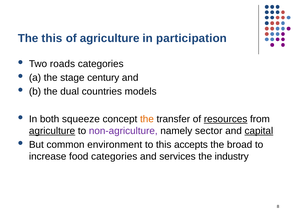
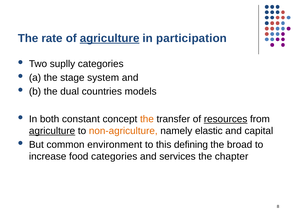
The this: this -> rate (52, 38)
agriculture underline: none -> present (110, 38)
roads: roads -> suplly (62, 64)
century: century -> system (103, 78)
squeeze: squeeze -> constant (81, 119)
non-agriculture colour: purple -> orange (123, 131)
sector: sector -> elastic (209, 131)
capital underline: present -> none (259, 131)
accepts: accepts -> defining (191, 145)
industry: industry -> chapter (232, 157)
